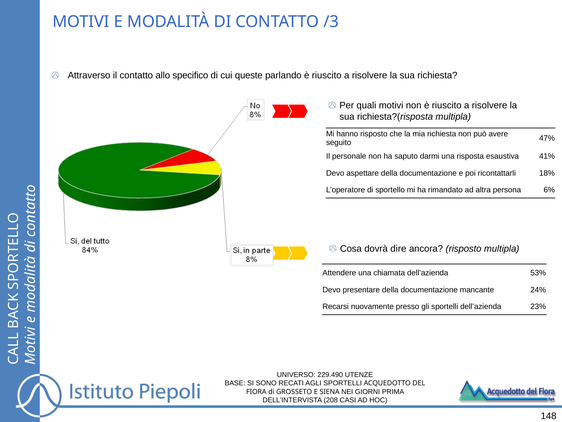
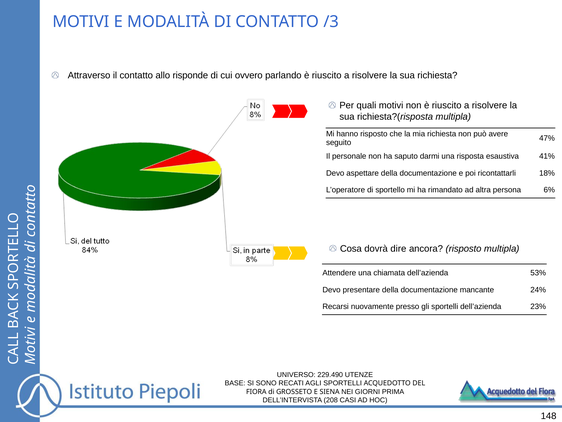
specifico: specifico -> risponde (190, 75)
queste: queste -> ovvero (249, 75)
